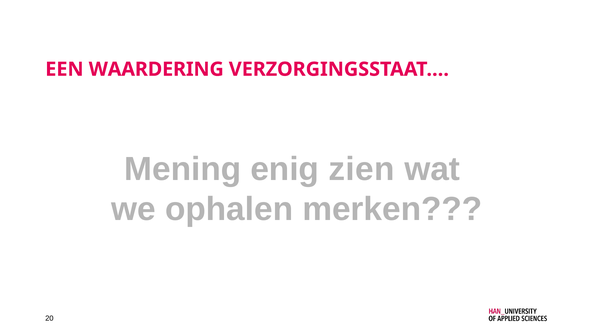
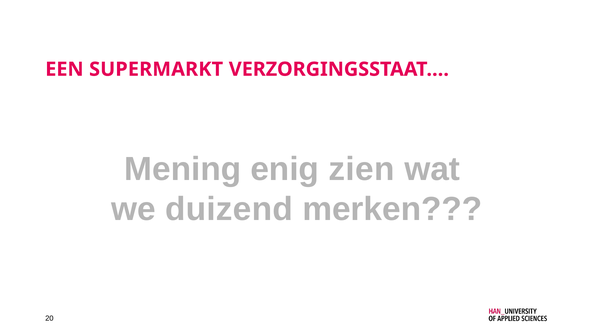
WAARDERING: WAARDERING -> SUPERMARKT (156, 69)
ophalen: ophalen -> duizend (229, 209)
